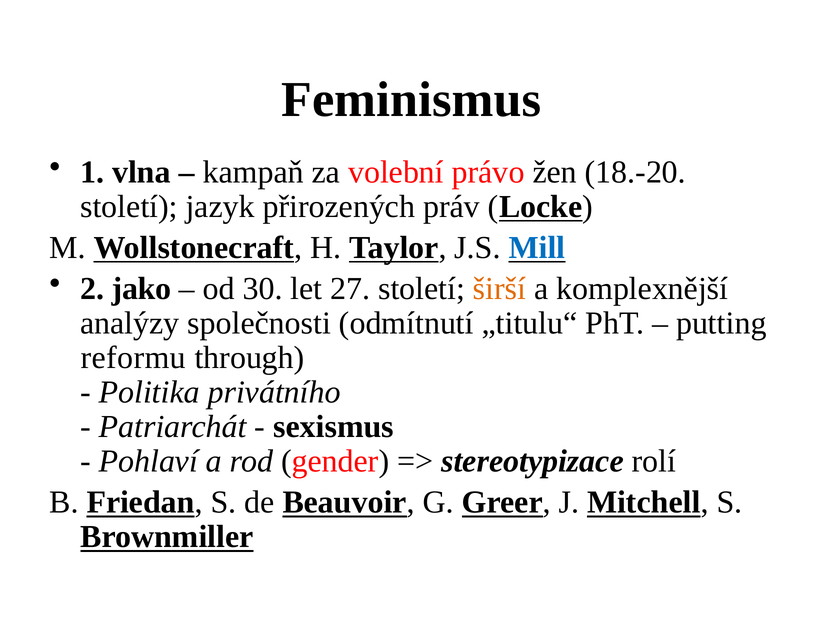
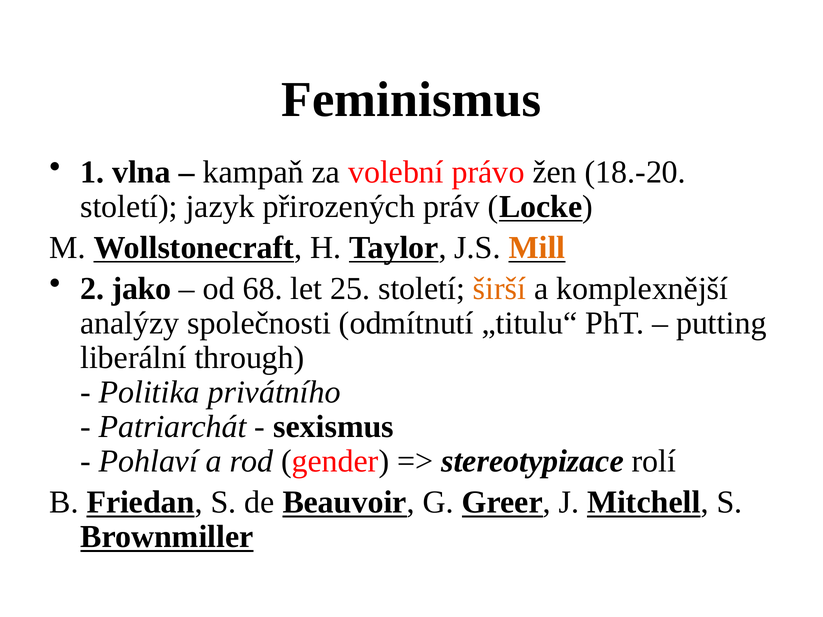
Mill colour: blue -> orange (537, 248)
30: 30 -> 68 (263, 289)
27: 27 -> 25 (350, 289)
reformu: reformu -> liberální (133, 358)
